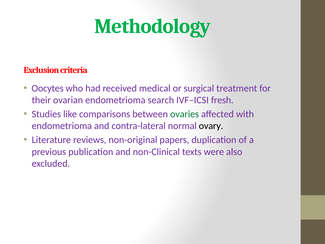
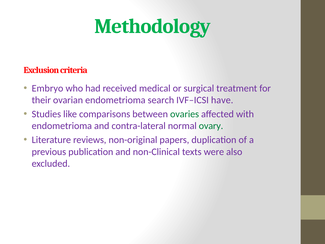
Oocytes: Oocytes -> Embryo (47, 88)
fresh: fresh -> have (222, 100)
ovary colour: black -> green (211, 126)
